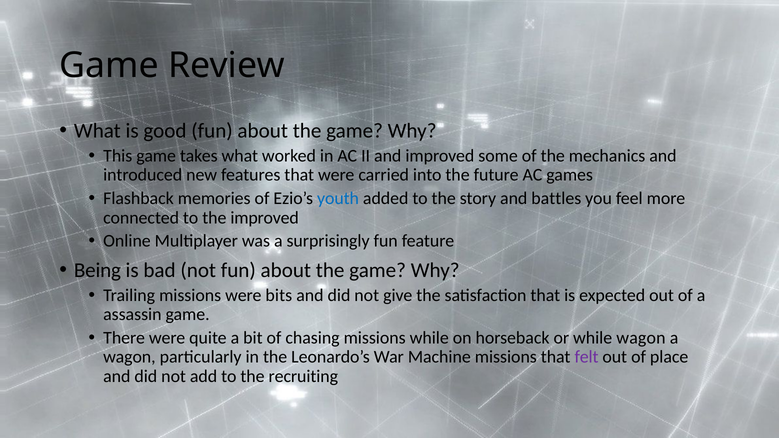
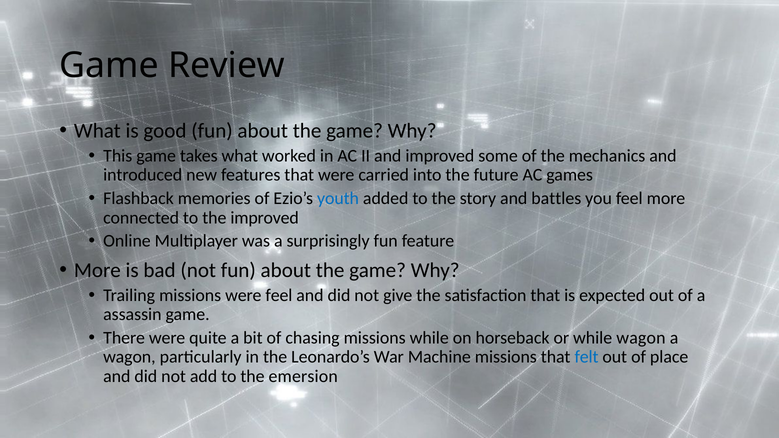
Being: Being -> More (97, 270)
were bits: bits -> feel (279, 295)
felt colour: purple -> blue (587, 357)
recruiting: recruiting -> emersion (303, 376)
